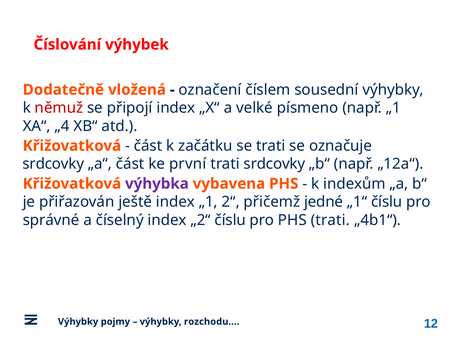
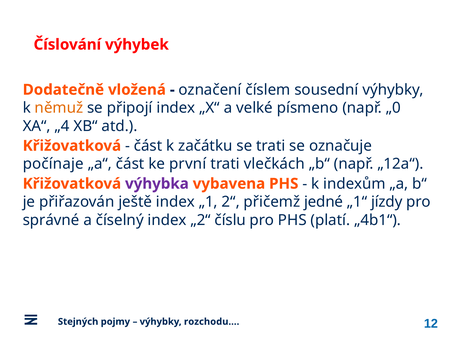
němuž colour: red -> orange (59, 108)
např „1: „1 -> „0 (393, 108)
srdcovky: srdcovky -> počínaje (53, 164)
trati srdcovky: srdcovky -> vlečkách (274, 164)
„1“ číslu: číslu -> jízdy (387, 202)
PHS trati: trati -> platí (330, 220)
Výhybky: Výhybky -> Stejných (78, 321)
